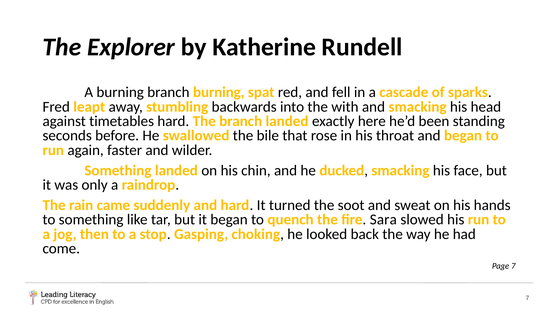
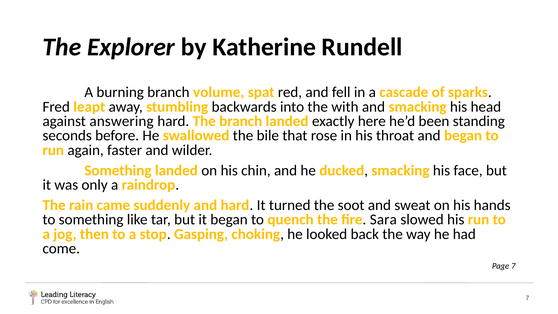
branch burning: burning -> volume (219, 92)
timetables: timetables -> answering (122, 121)
